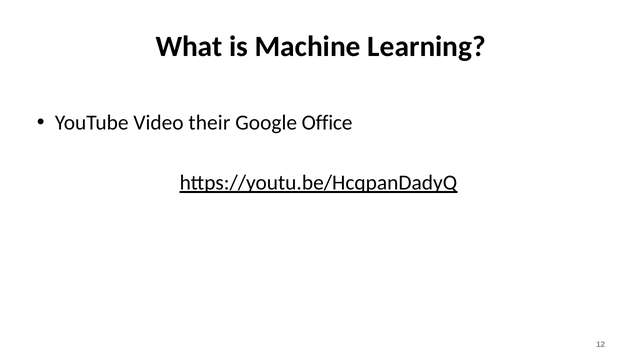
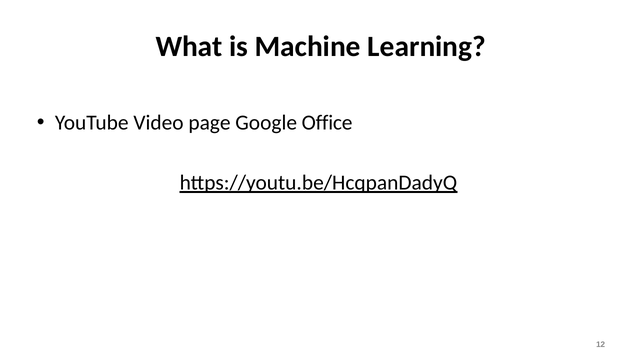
their: their -> page (209, 123)
